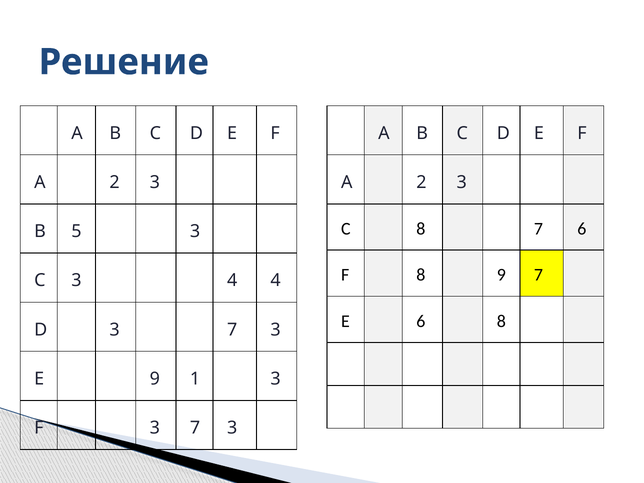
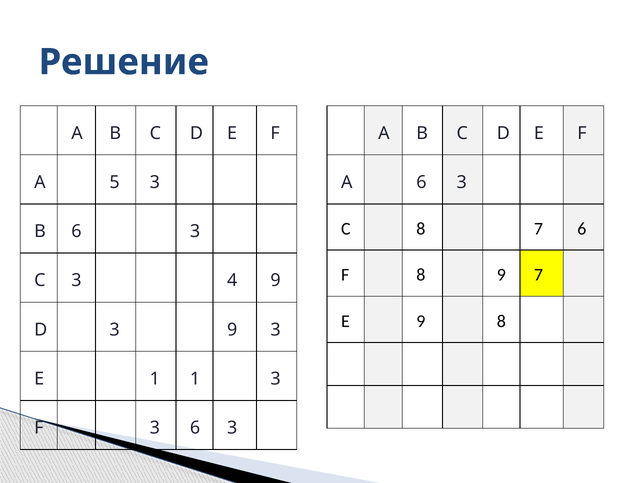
2: 2 -> 5 (114, 182)
2: 2 -> 6 (421, 182)
B 5: 5 -> 6 (76, 231)
4 4: 4 -> 9 (276, 281)
E 6: 6 -> 9 (421, 321)
D 3 7: 7 -> 9 (232, 330)
E 9: 9 -> 1 (155, 379)
F 3 7: 7 -> 6 (195, 428)
